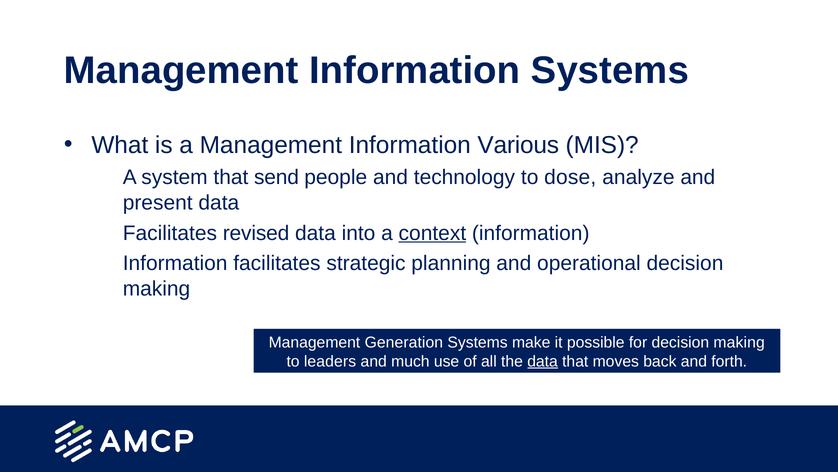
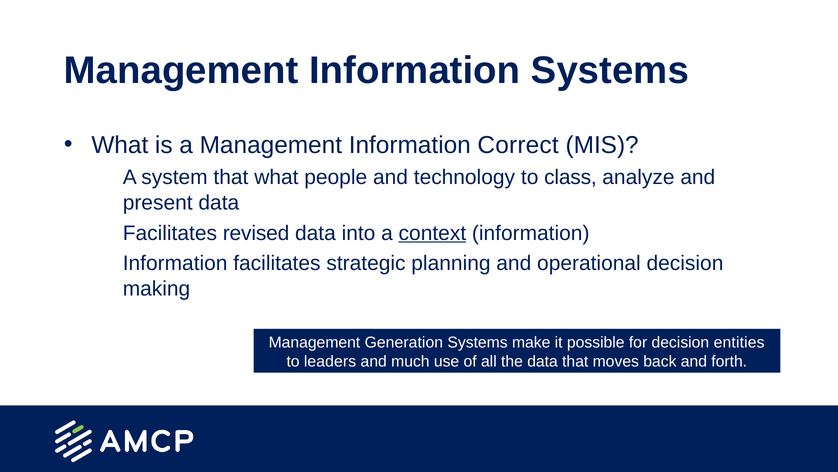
Various: Various -> Correct (518, 145)
that send: send -> what (276, 177)
dose: dose -> class (570, 177)
for decision making: making -> entities (739, 342)
data underline: present -> none (543, 361)
